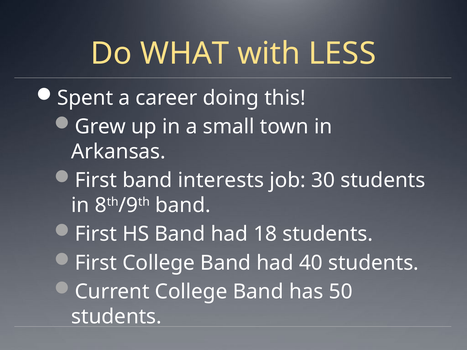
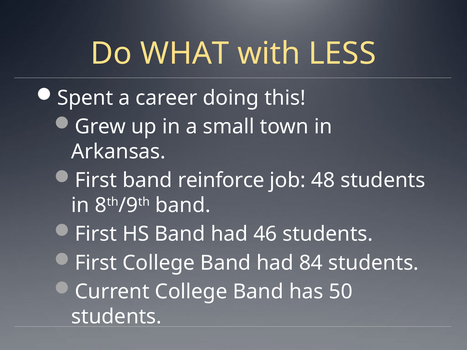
interests: interests -> reinforce (221, 181)
30: 30 -> 48 (323, 181)
18: 18 -> 46 (265, 234)
40: 40 -> 84 (311, 263)
